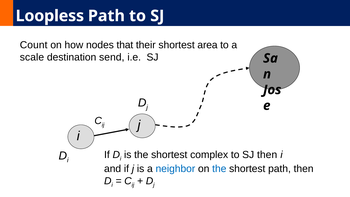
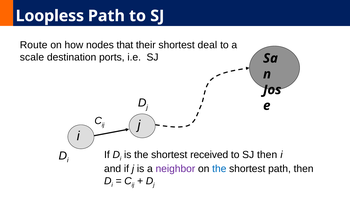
Count: Count -> Route (34, 45)
area: area -> deal (207, 45)
send: send -> ports (112, 57)
complex: complex -> received (209, 155)
neighbor colour: blue -> purple (175, 169)
